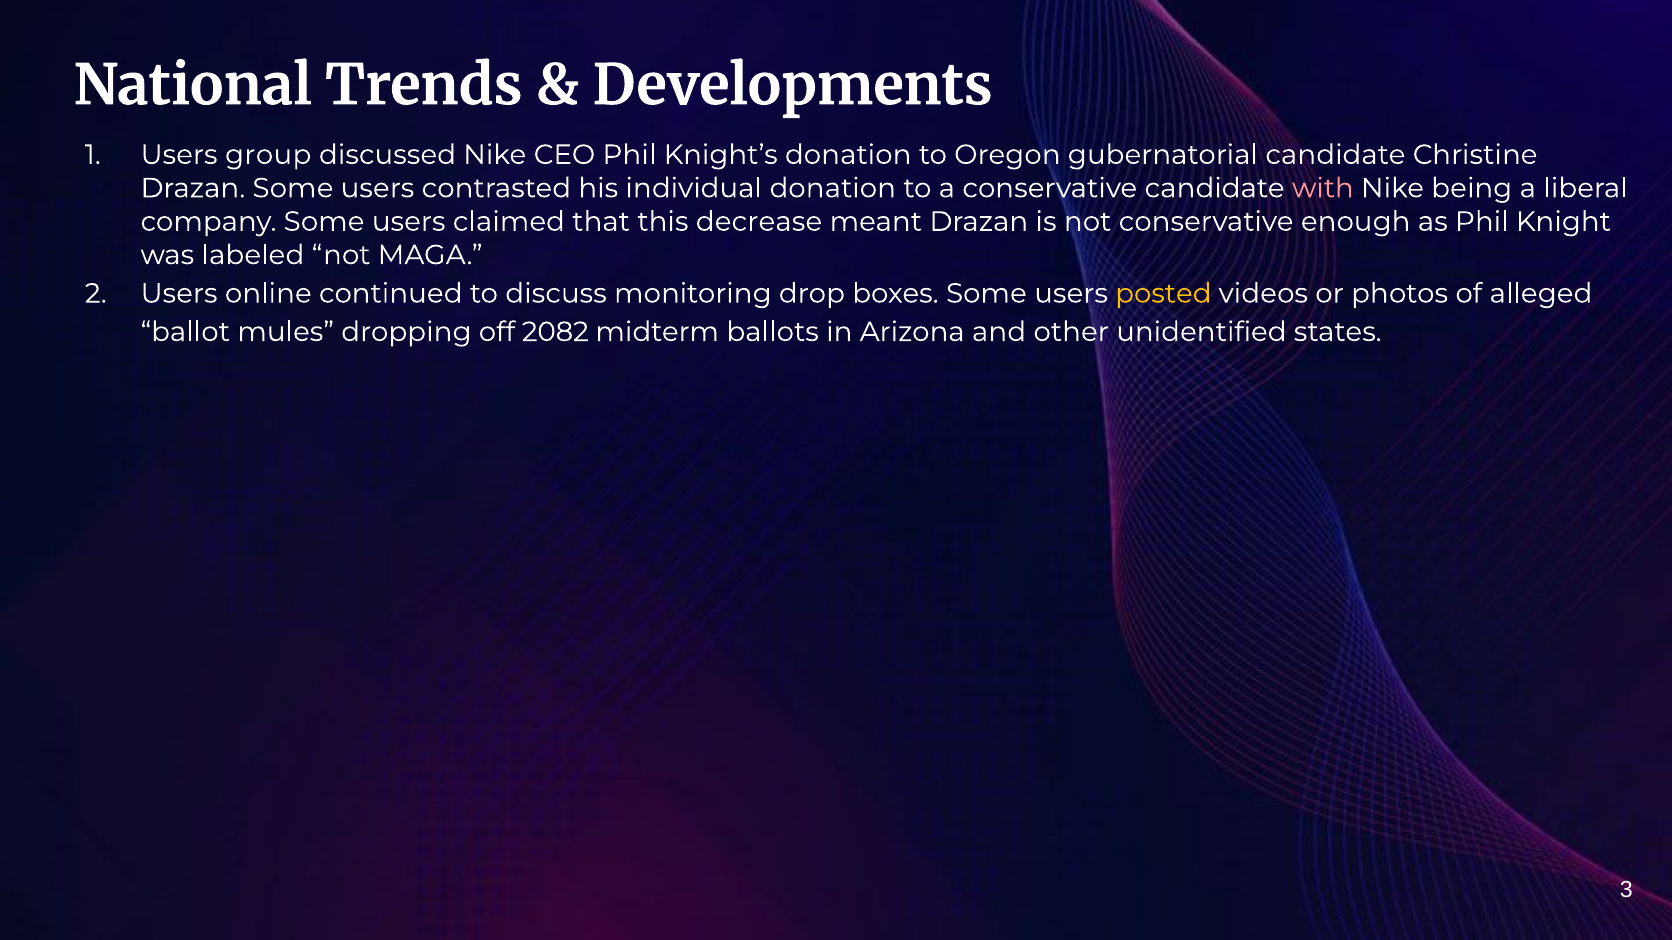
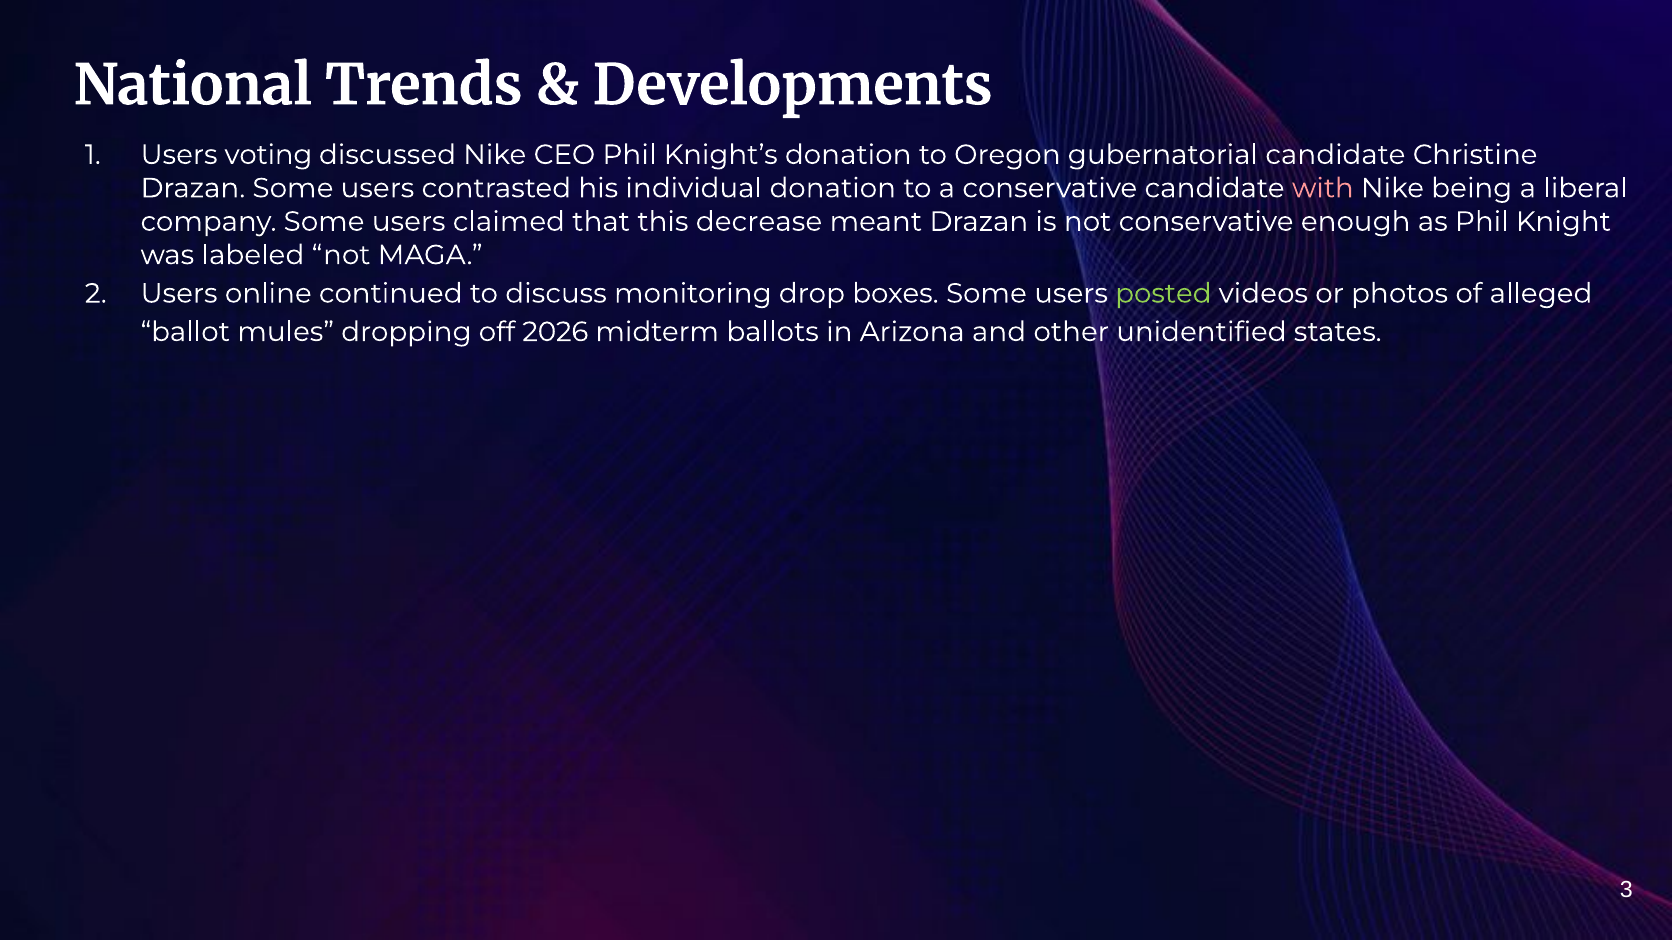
group: group -> voting (268, 155)
posted colour: yellow -> light green (1163, 294)
2082: 2082 -> 2026 (555, 332)
